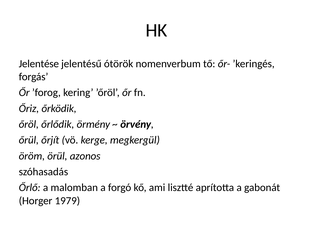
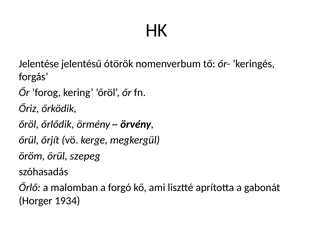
azonos: azonos -> szepeg (85, 156)
1979: 1979 -> 1934 (67, 200)
